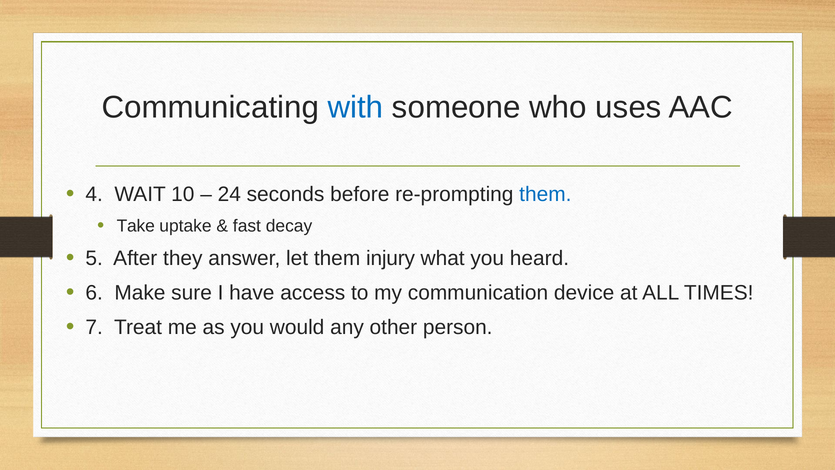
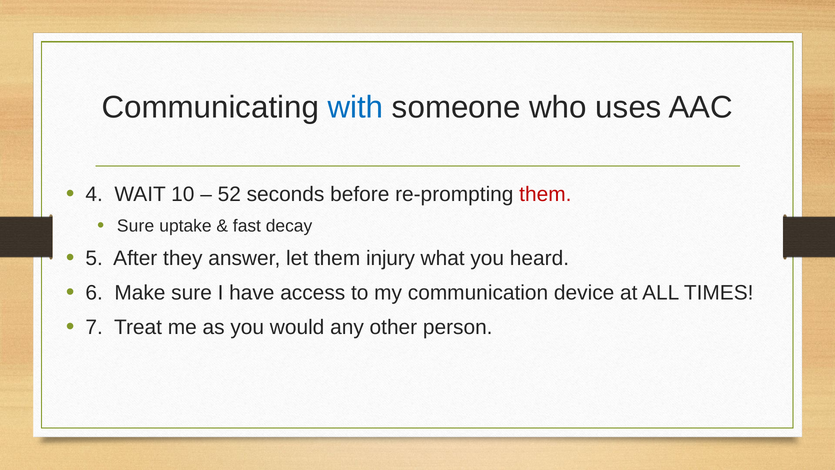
24: 24 -> 52 (229, 194)
them colour: blue -> red (545, 194)
Take: Take -> Sure (136, 226)
